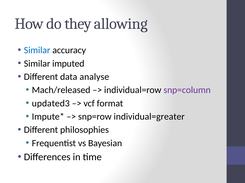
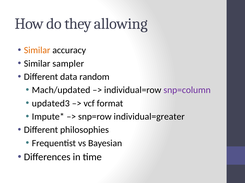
Similar colour: blue -> orange (37, 50)
imputed: imputed -> sampler (68, 64)
analyse: analyse -> random (94, 77)
Mach/released: Mach/released -> Mach/updated (61, 90)
